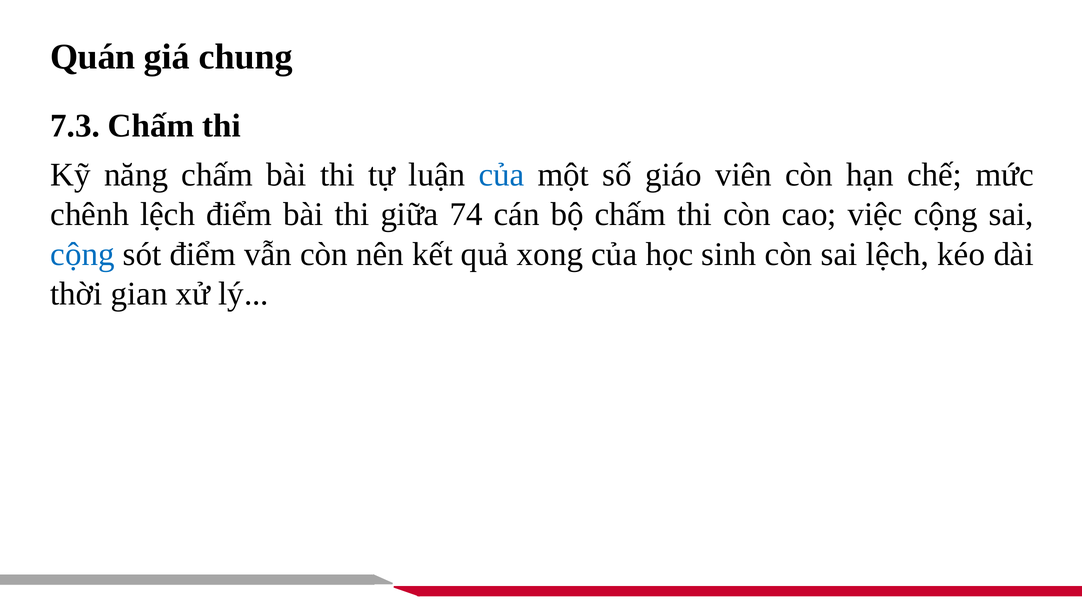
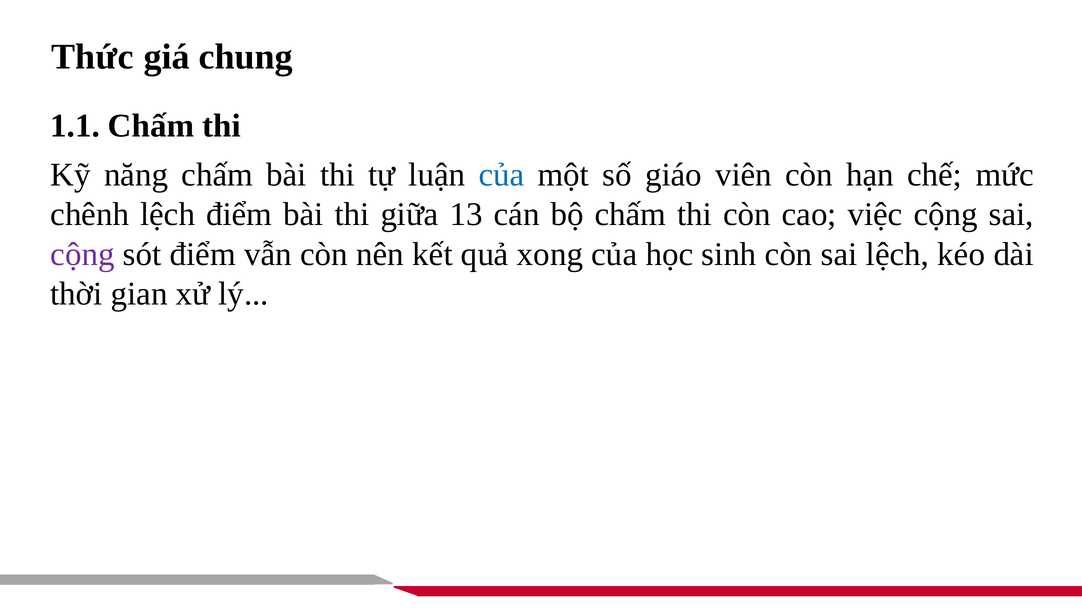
Quán: Quán -> Thức (92, 57)
7.3: 7.3 -> 1.1 (75, 126)
74: 74 -> 13 (466, 214)
cộng colour: blue -> purple (82, 254)
